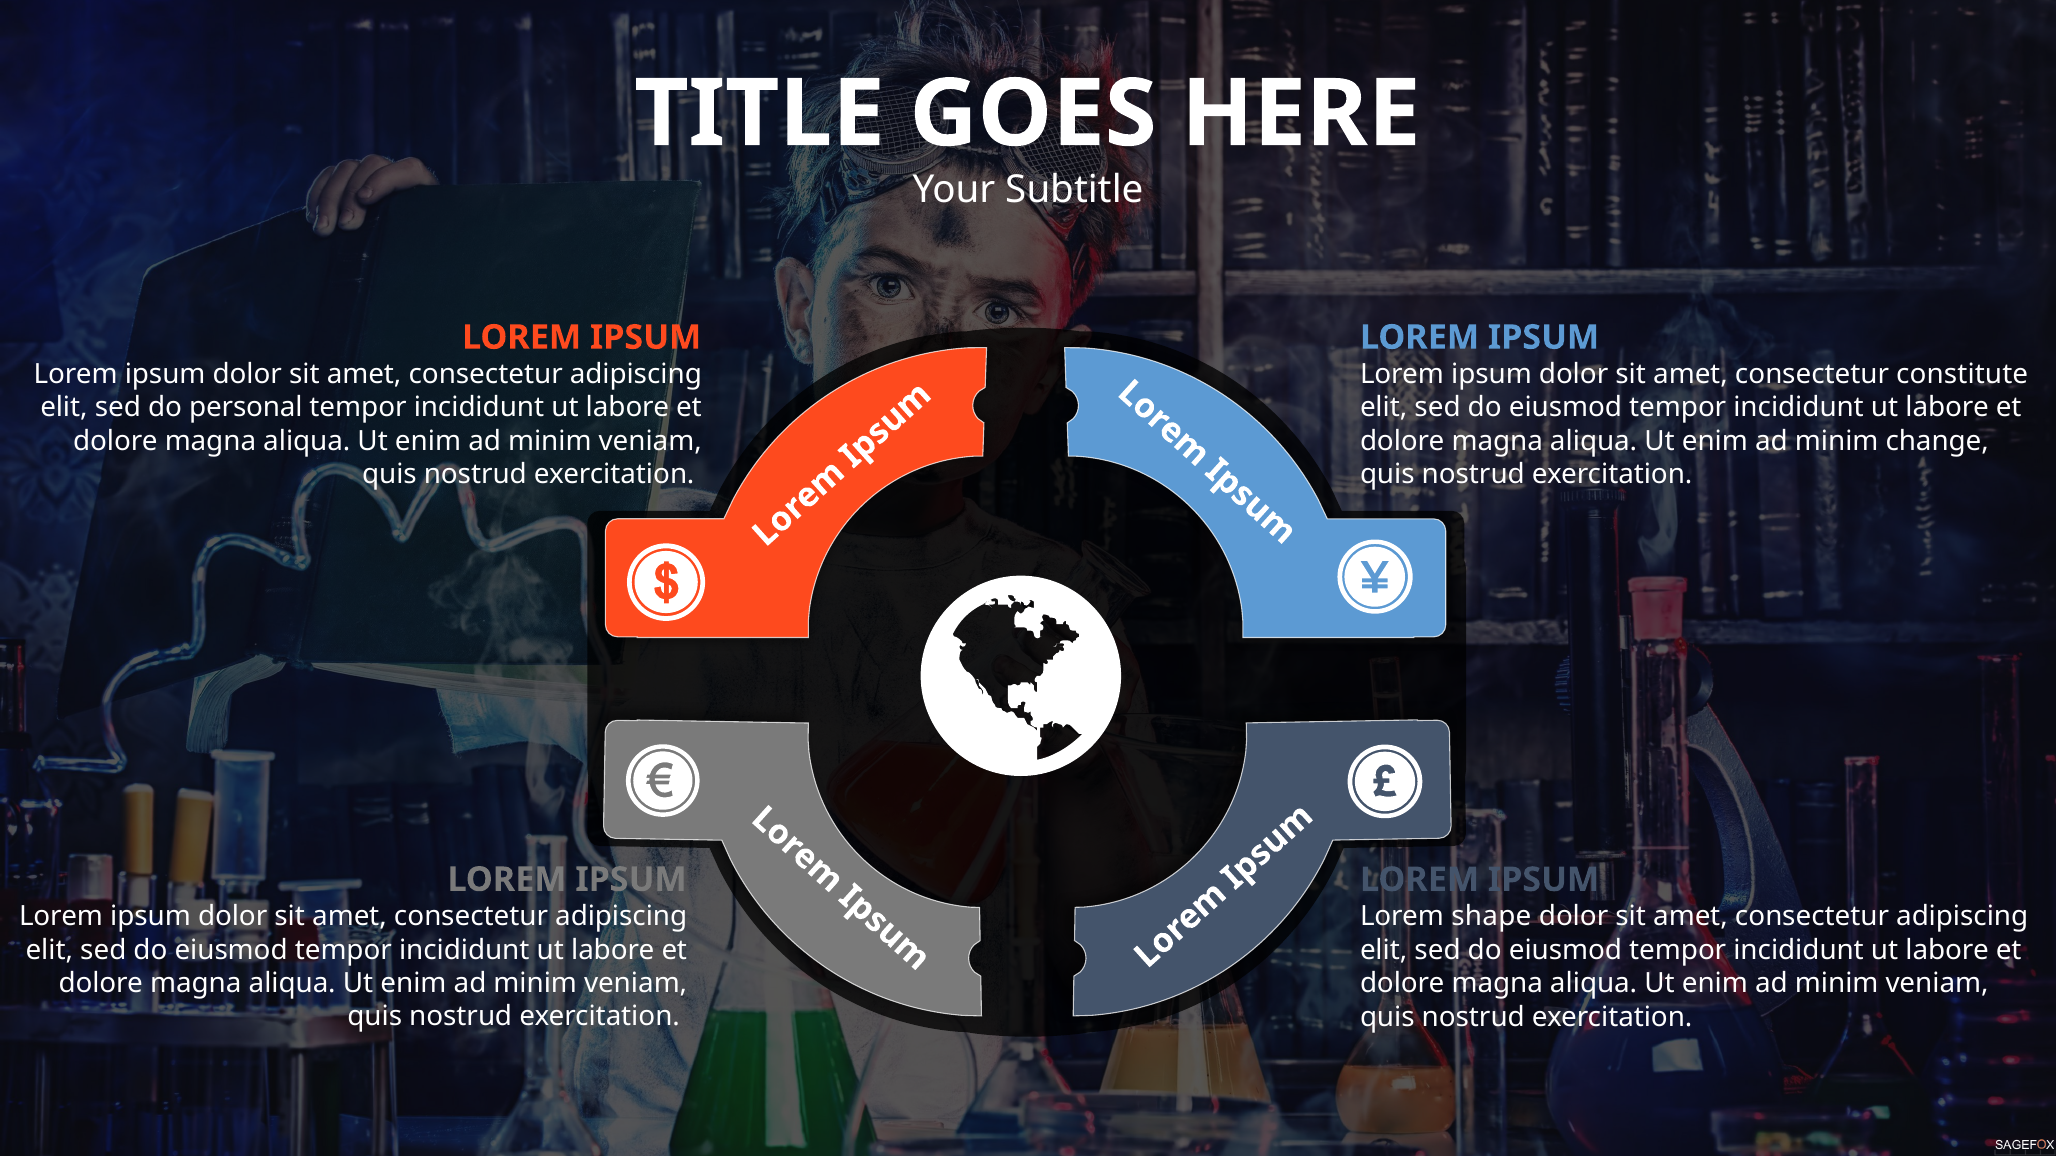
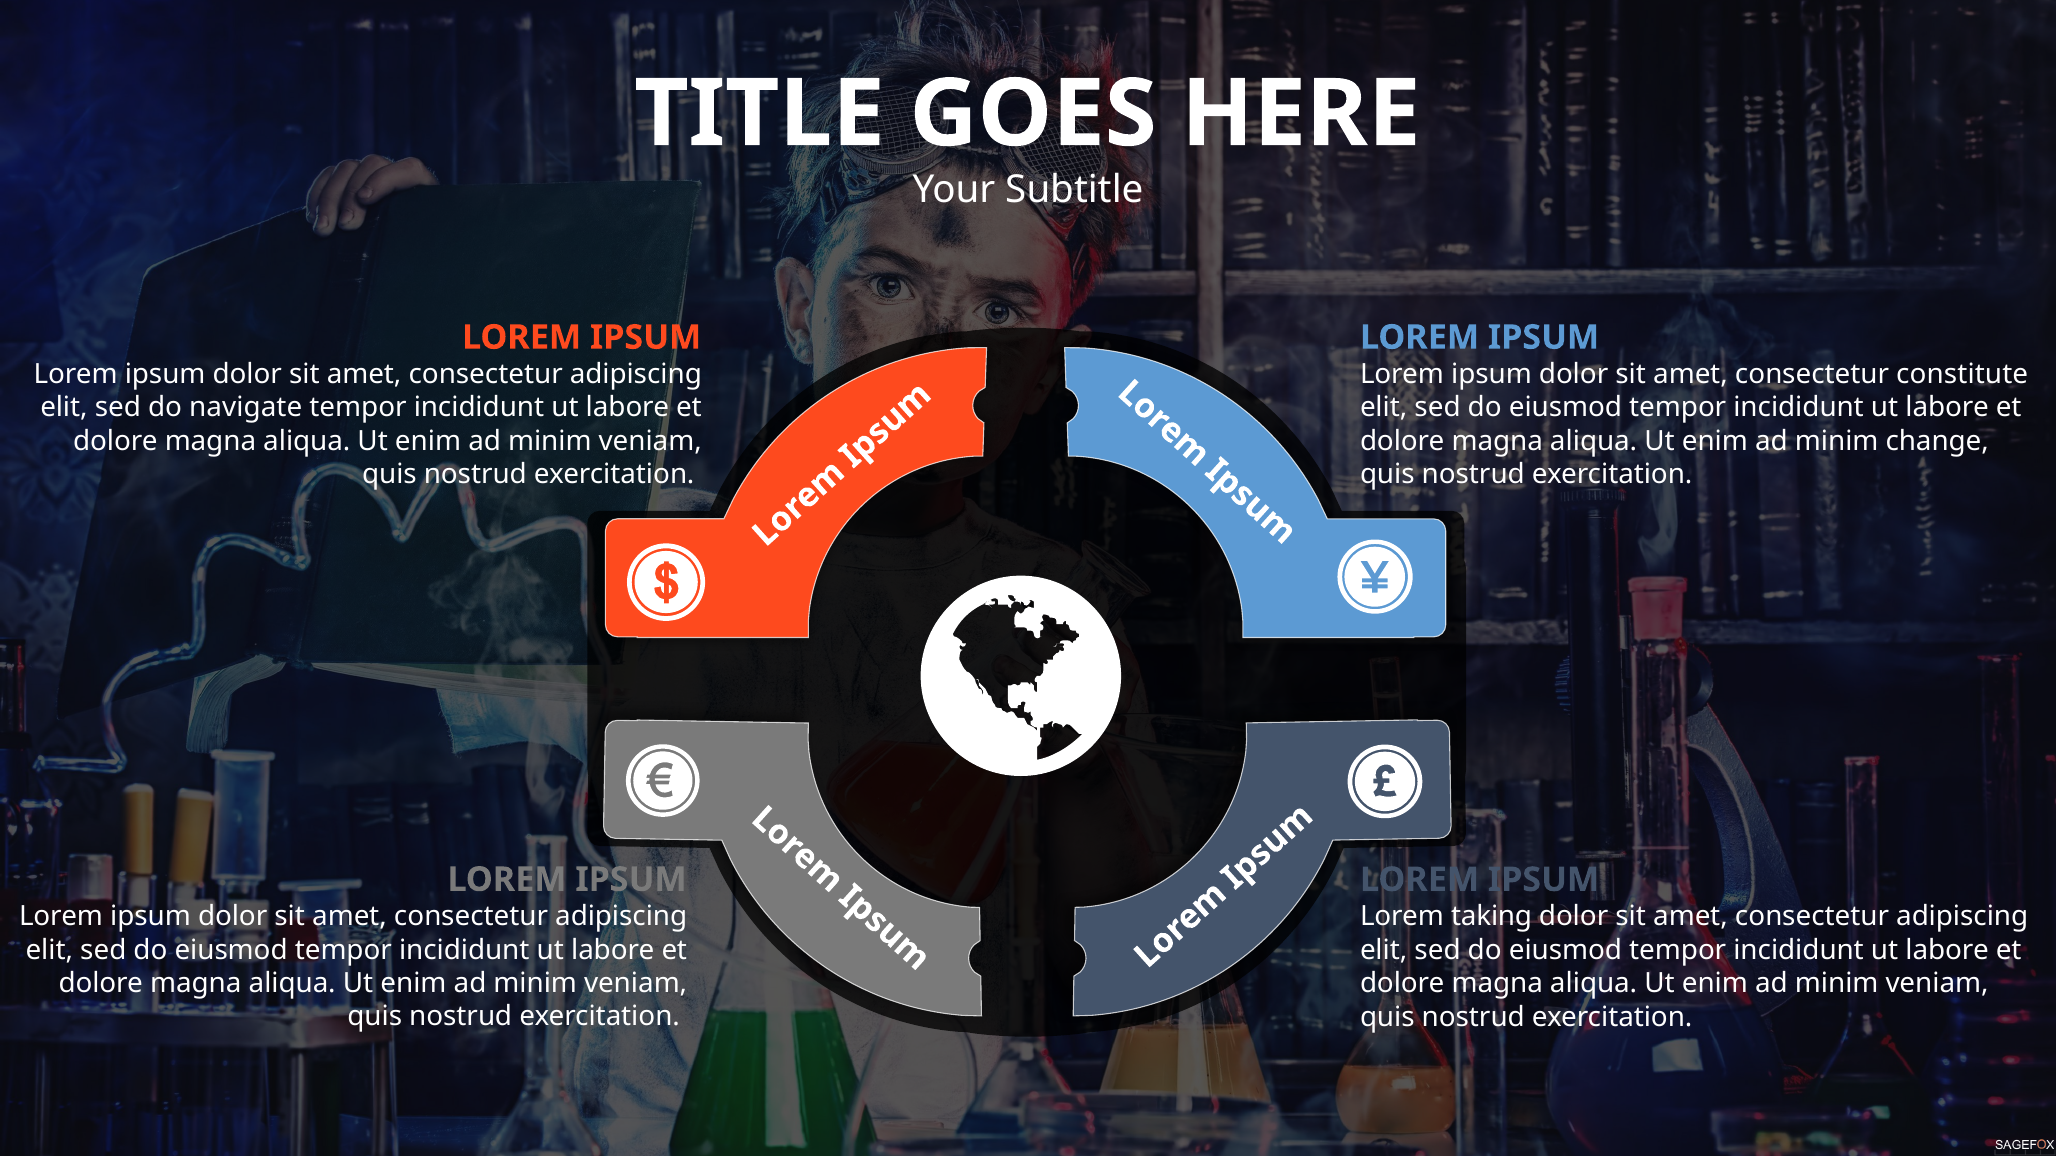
personal: personal -> navigate (246, 408)
shape: shape -> taking (1492, 917)
